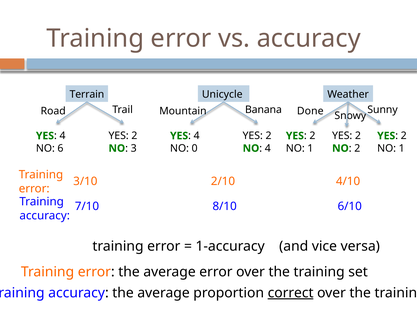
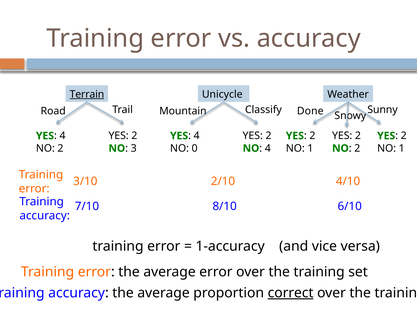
Terrain underline: none -> present (87, 94)
Banana: Banana -> Classify (263, 110)
NO 6: 6 -> 2 (60, 148)
